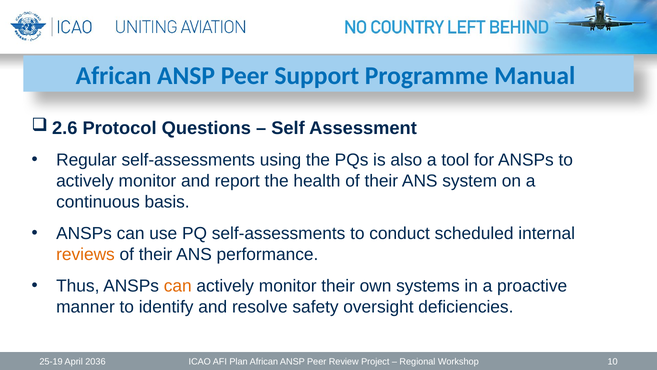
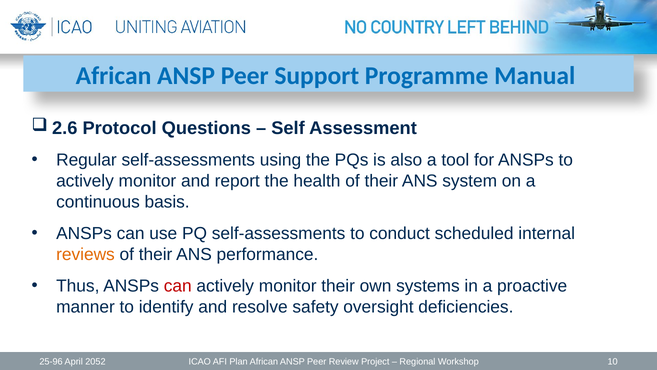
can colour: orange -> red (178, 286)
25-19: 25-19 -> 25-96 (51, 361)
2036: 2036 -> 2052 (95, 361)
